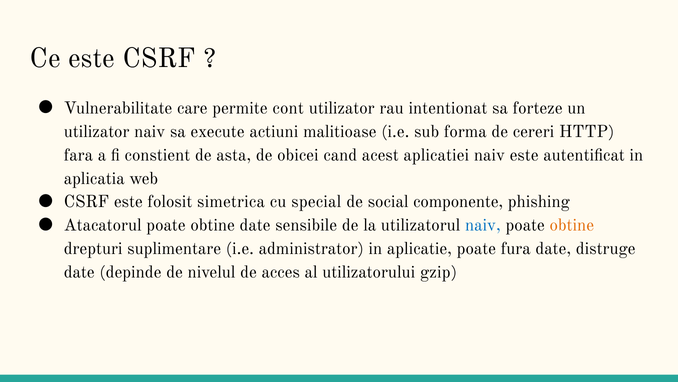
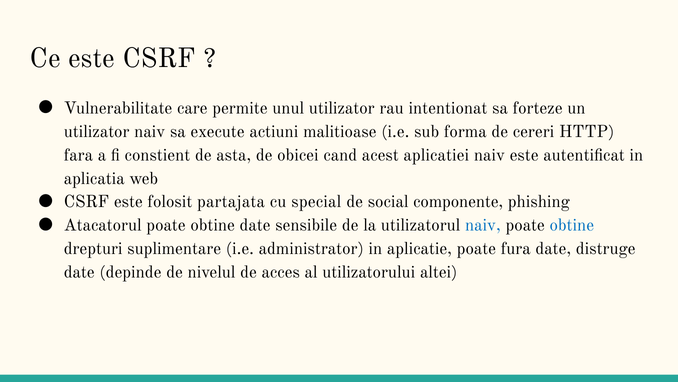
cont: cont -> unul (288, 108)
simetrica: simetrica -> partajata (231, 202)
obtine colour: orange -> blue (572, 225)
gzip: gzip -> altei (439, 272)
